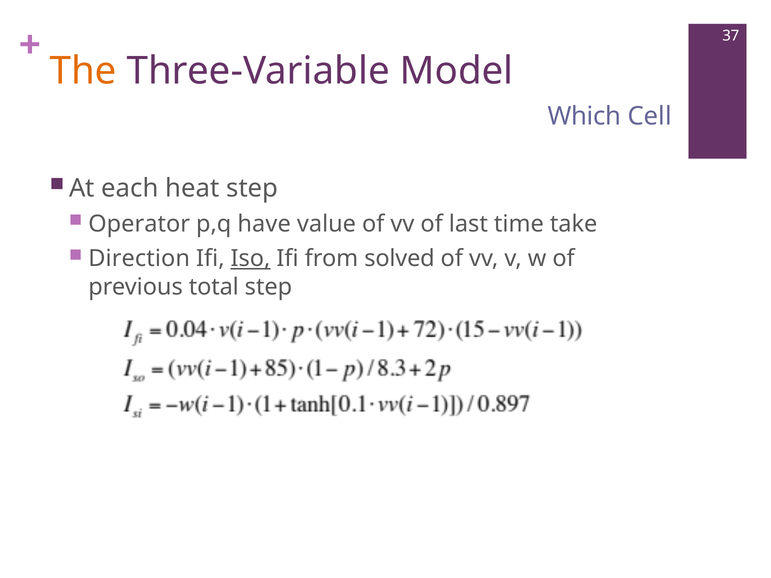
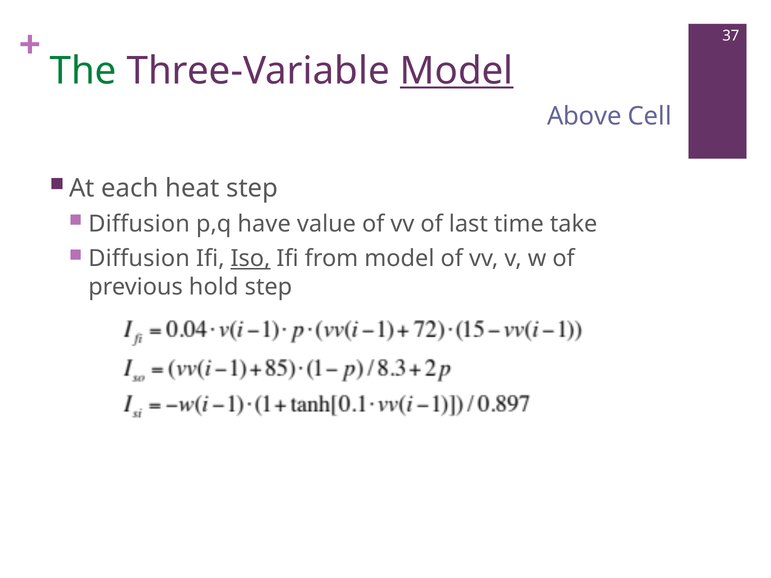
The colour: orange -> green (83, 71)
Model underline: none -> present (457, 71)
Which: Which -> Above (584, 116)
Operator: Operator -> Diffusion (139, 224)
Direction: Direction -> Diffusion (139, 259)
from solved: solved -> model (399, 259)
total: total -> hold (214, 287)
